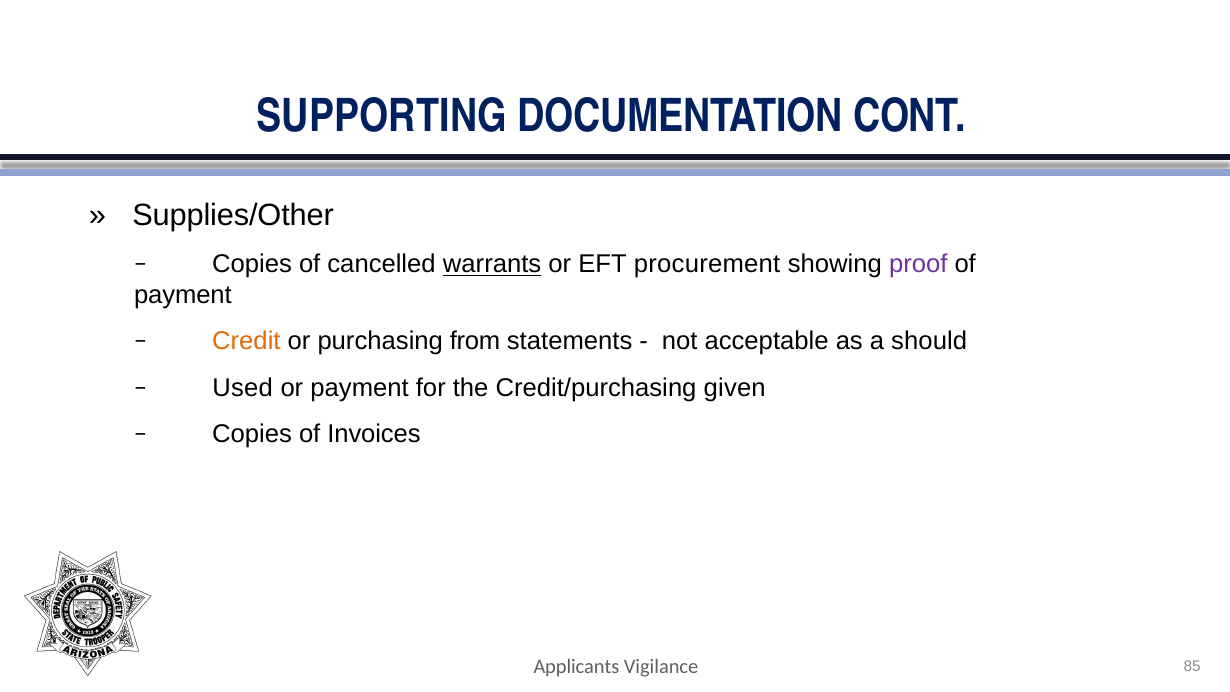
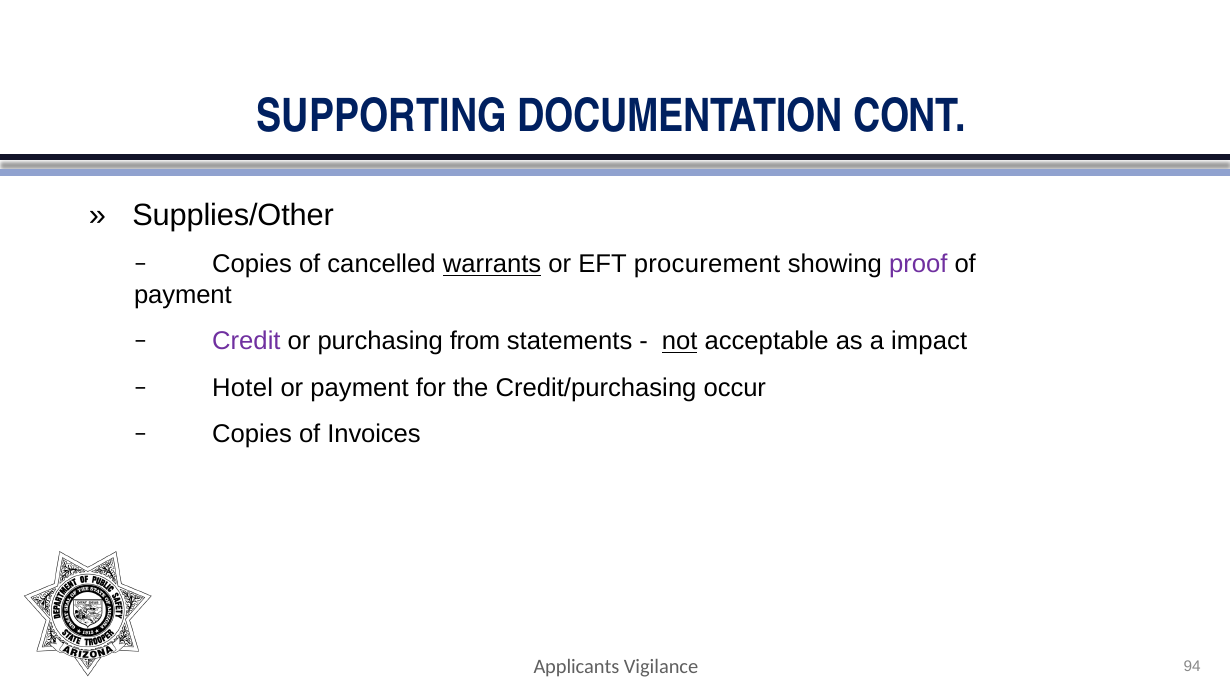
Credit colour: orange -> purple (246, 341)
not underline: none -> present (680, 341)
should: should -> impact (929, 341)
Used: Used -> Hotel (243, 387)
given: given -> occur (735, 387)
85: 85 -> 94 (1192, 666)
